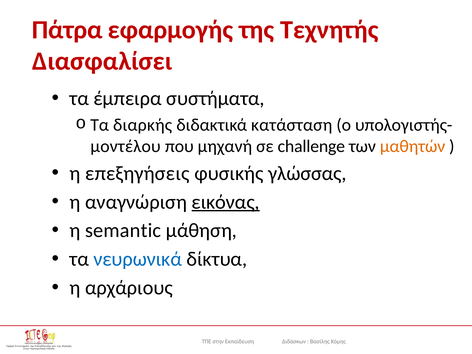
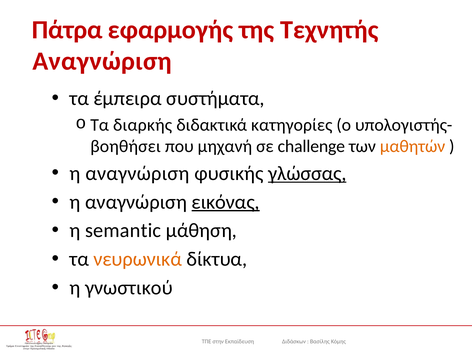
Διασφαλίσει: Διασφαλίσει -> Αναγνώριση (102, 61)
κατάσταση: κατάσταση -> κατηγορίες (292, 125)
μοντέλου: μοντέλου -> βοηθήσει (126, 146)
επεξηγήσεις: επεξηγήσεις -> αναγνώριση (137, 173)
γλώσσας underline: none -> present (307, 173)
νευρωνικά colour: blue -> orange (138, 259)
αρχάριους: αρχάριους -> γνωστικού (129, 288)
